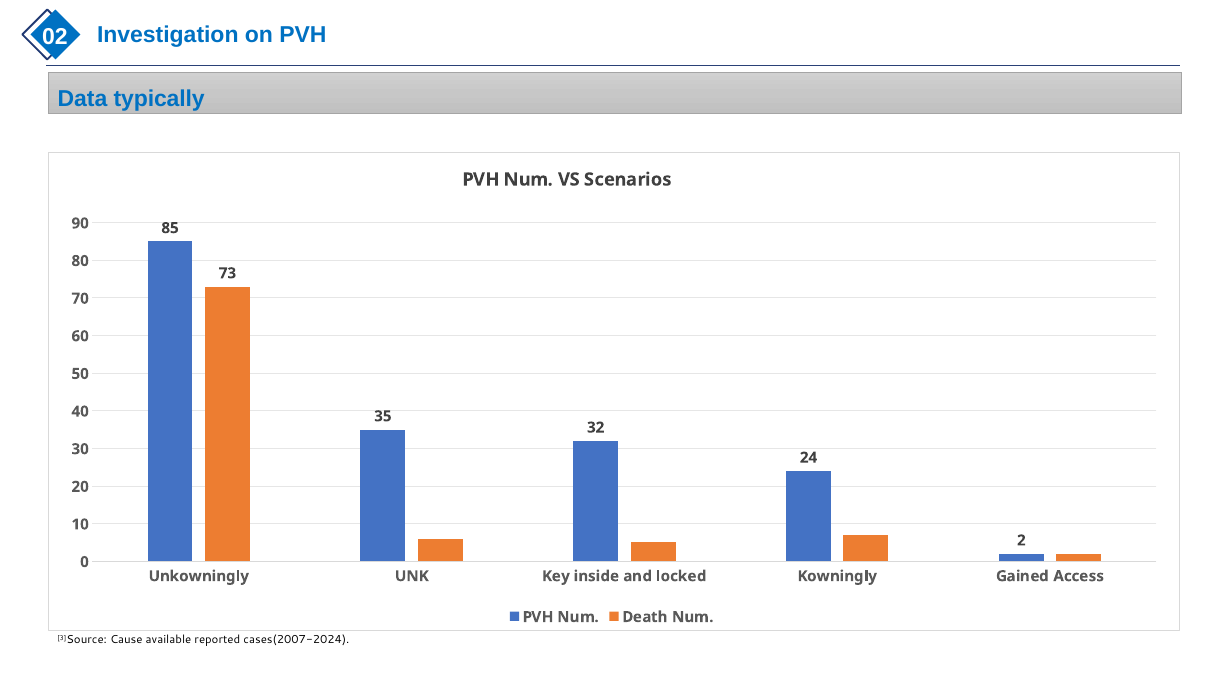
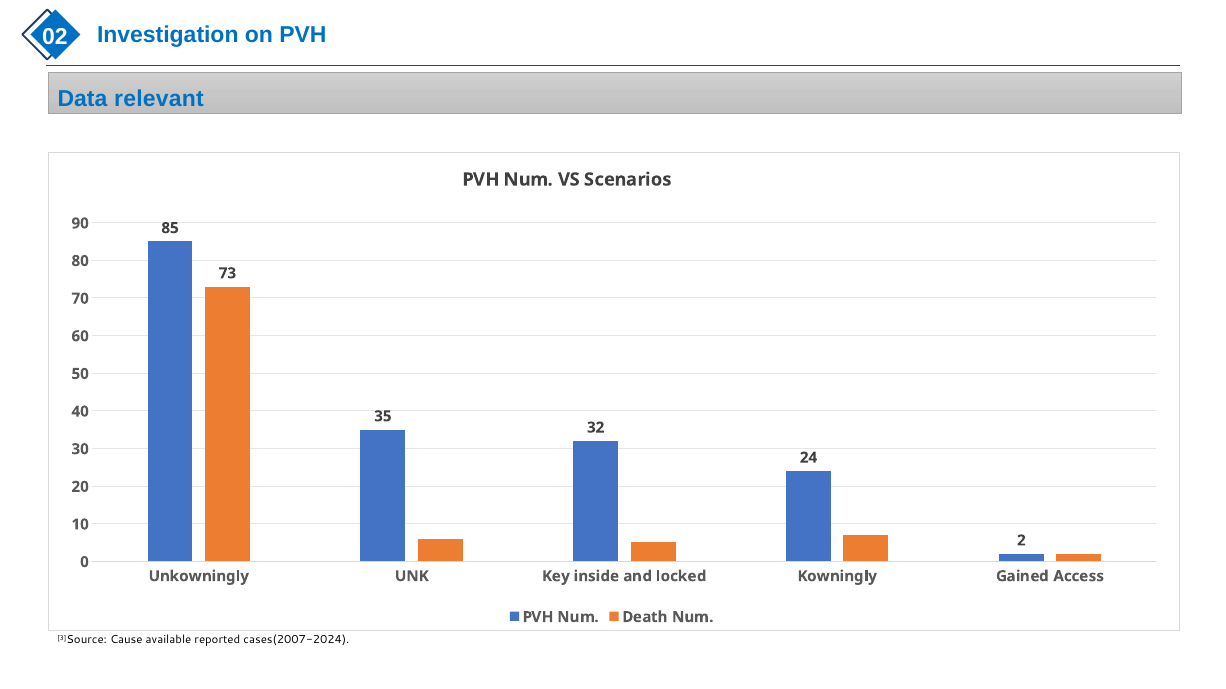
typically: typically -> relevant (159, 99)
